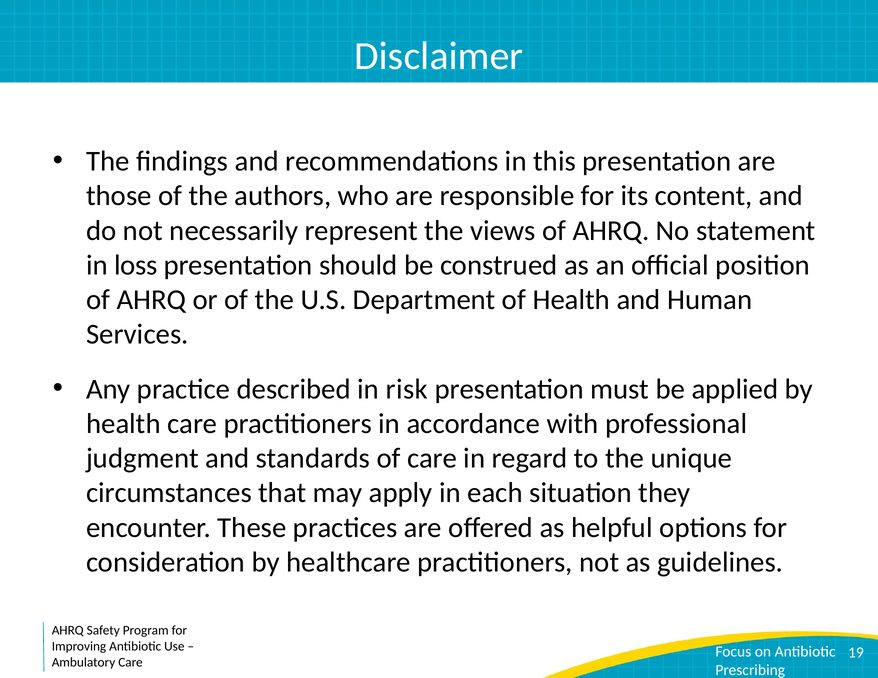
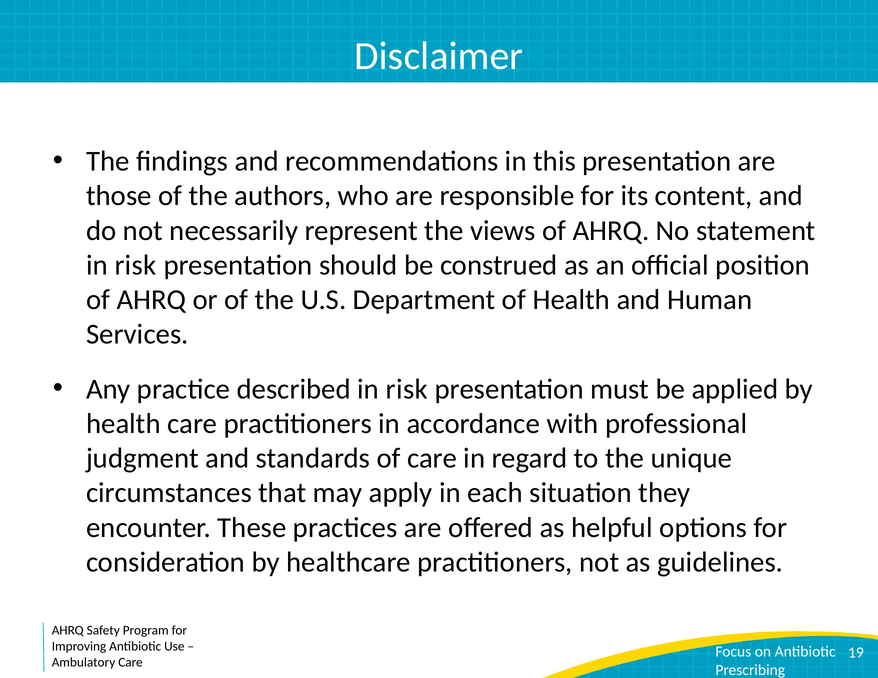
loss: loss -> risk (136, 265)
